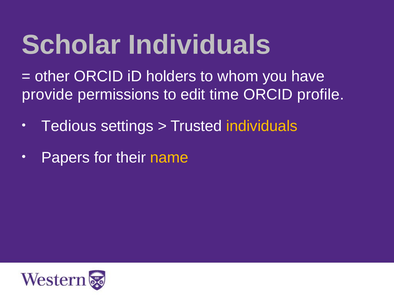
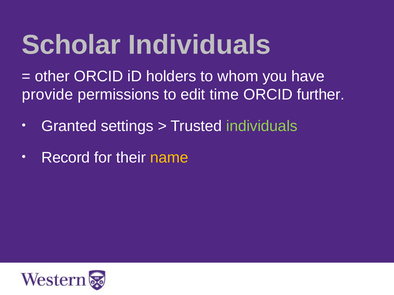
profile: profile -> further (321, 95)
Tedious: Tedious -> Granted (69, 126)
individuals colour: yellow -> light green (262, 126)
Papers: Papers -> Record (66, 158)
